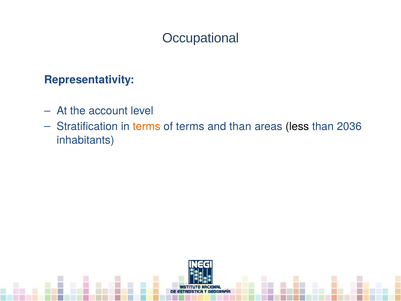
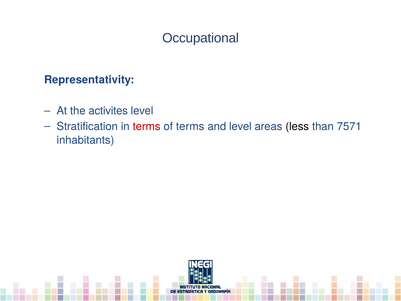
account: account -> activites (108, 111)
terms colour: orange -> red (147, 127)
and than: than -> level (240, 127)
2036: 2036 -> 7571 (349, 127)
